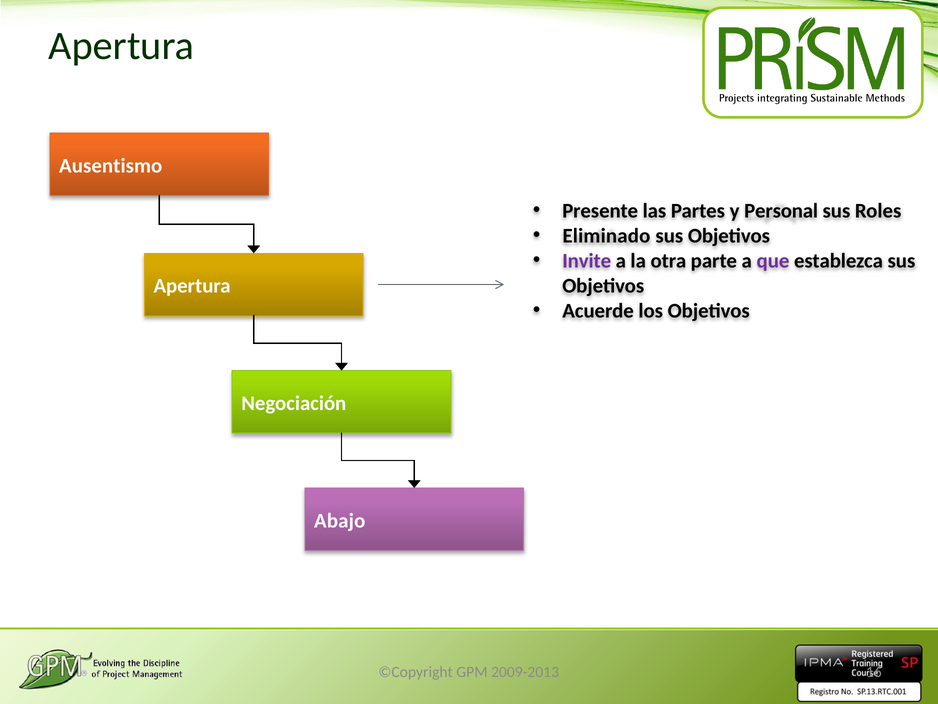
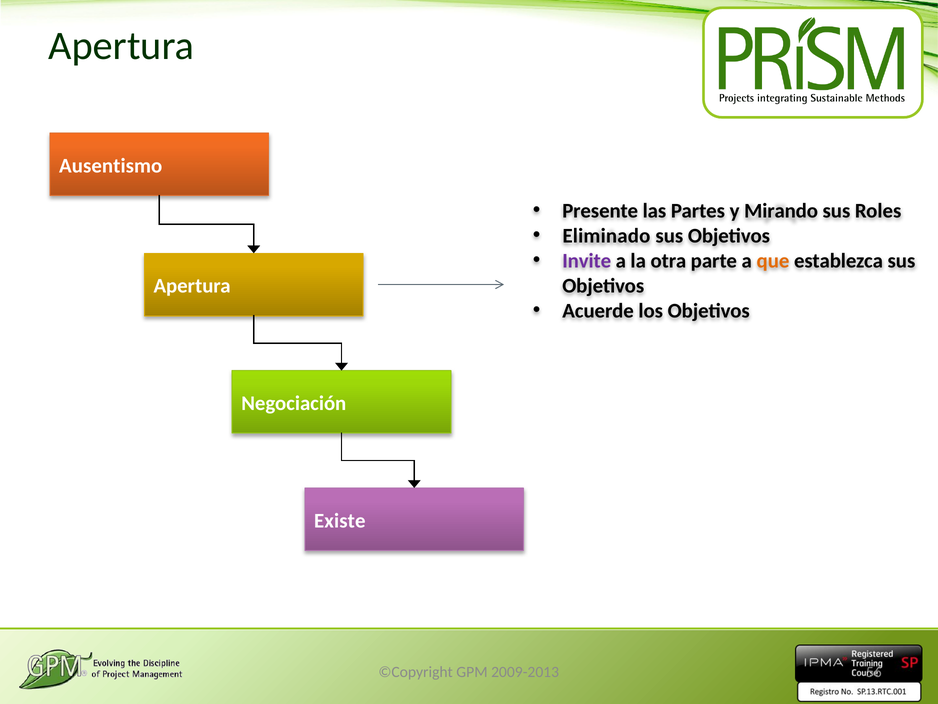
Personal: Personal -> Mirando (781, 211)
que colour: purple -> orange (773, 261)
Abajo: Abajo -> Existe (340, 520)
16: 16 -> 56 (874, 672)
